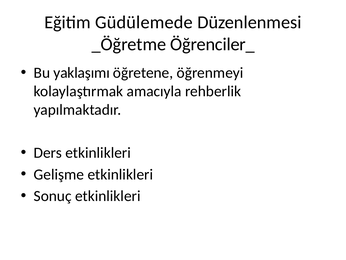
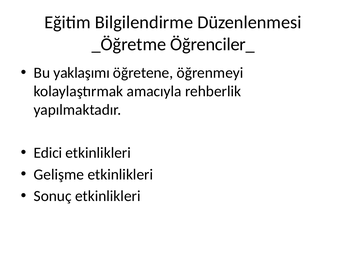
Güdülemede: Güdülemede -> Bilgilendirme (144, 22)
Ders: Ders -> Edici (48, 153)
